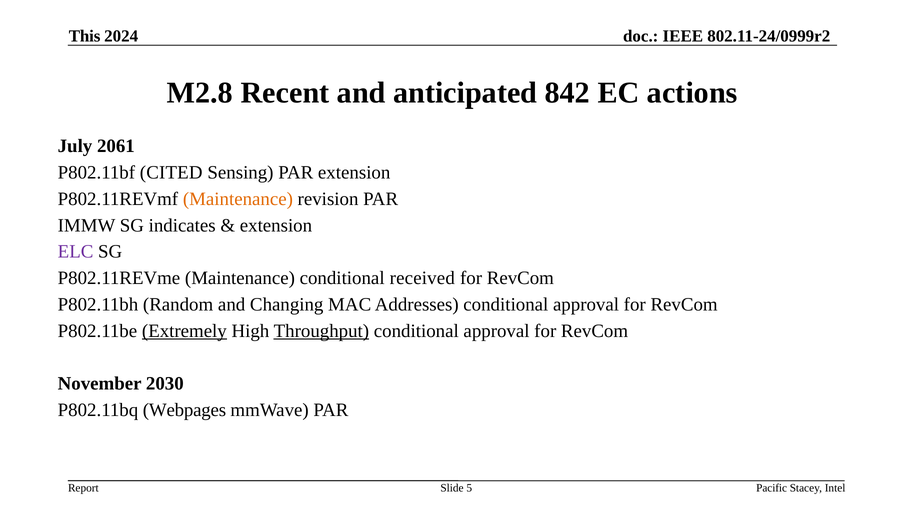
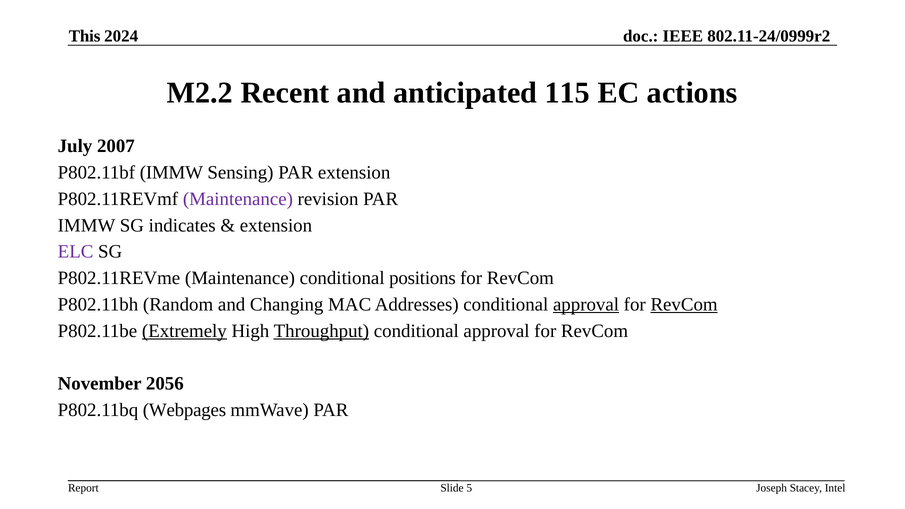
M2.8: M2.8 -> M2.2 (200, 93)
842: 842 -> 115 (567, 93)
2061: 2061 -> 2007 (116, 146)
P802.11bf CITED: CITED -> IMMW (171, 173)
Maintenance colour: orange -> purple (238, 199)
received: received -> positions (422, 278)
approval underline: none -> present (586, 305)
RevCom underline: none -> present (684, 305)
2030: 2030 -> 2056 (165, 384)
Pacific: Pacific -> Joseph (772, 488)
